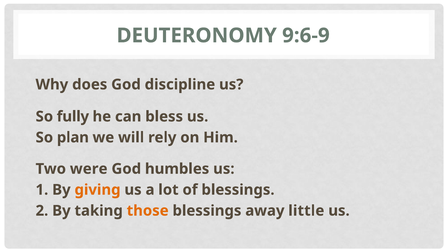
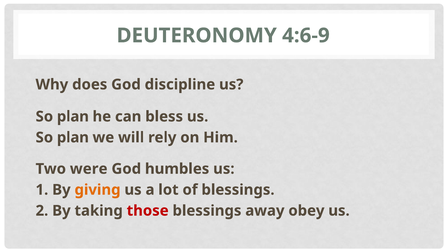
9:6-9: 9:6-9 -> 4:6-9 (306, 36)
fully: fully -> plan (73, 117)
those colour: orange -> red (148, 211)
little: little -> obey (306, 211)
